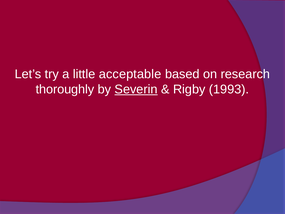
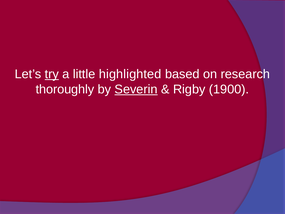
try underline: none -> present (52, 74)
acceptable: acceptable -> highlighted (130, 74)
1993: 1993 -> 1900 (229, 89)
